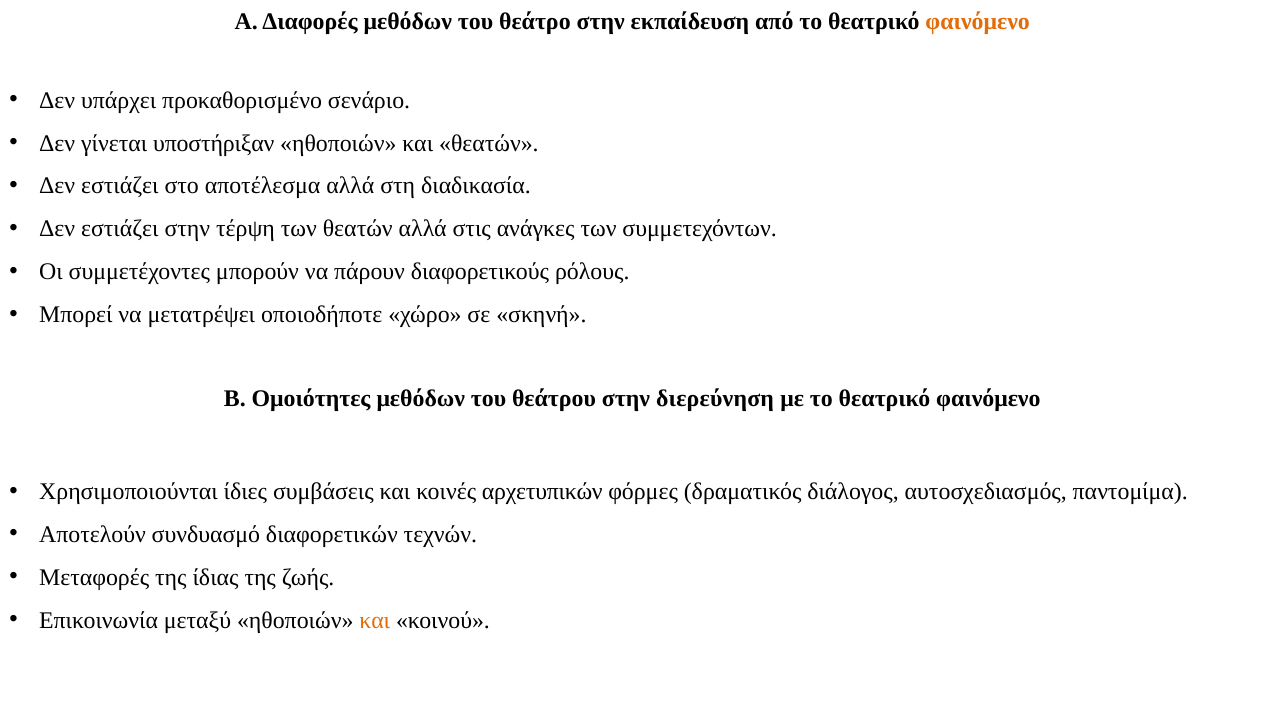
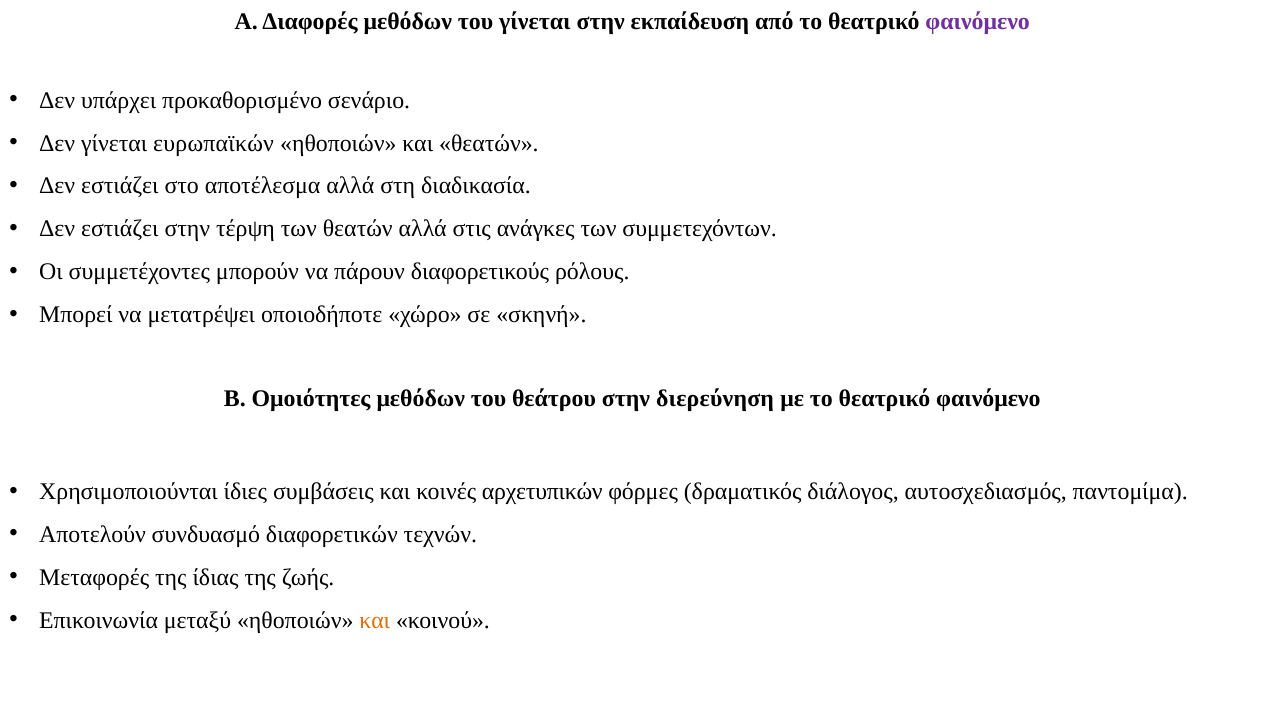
του θεάτρο: θεάτρο -> γίνεται (535, 21)
φαινόμενο colour: orange -> purple (978, 21)
υποστήριξαν: υποστήριξαν -> ευρωπαϊκών (214, 143)
